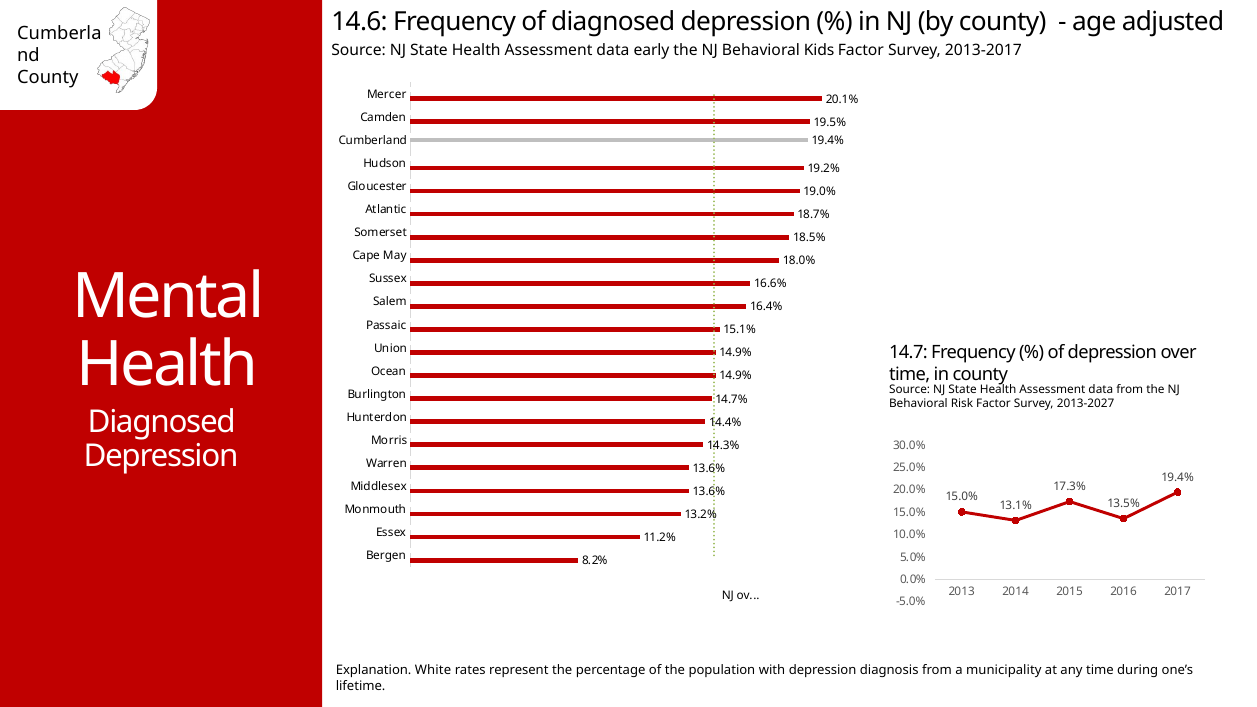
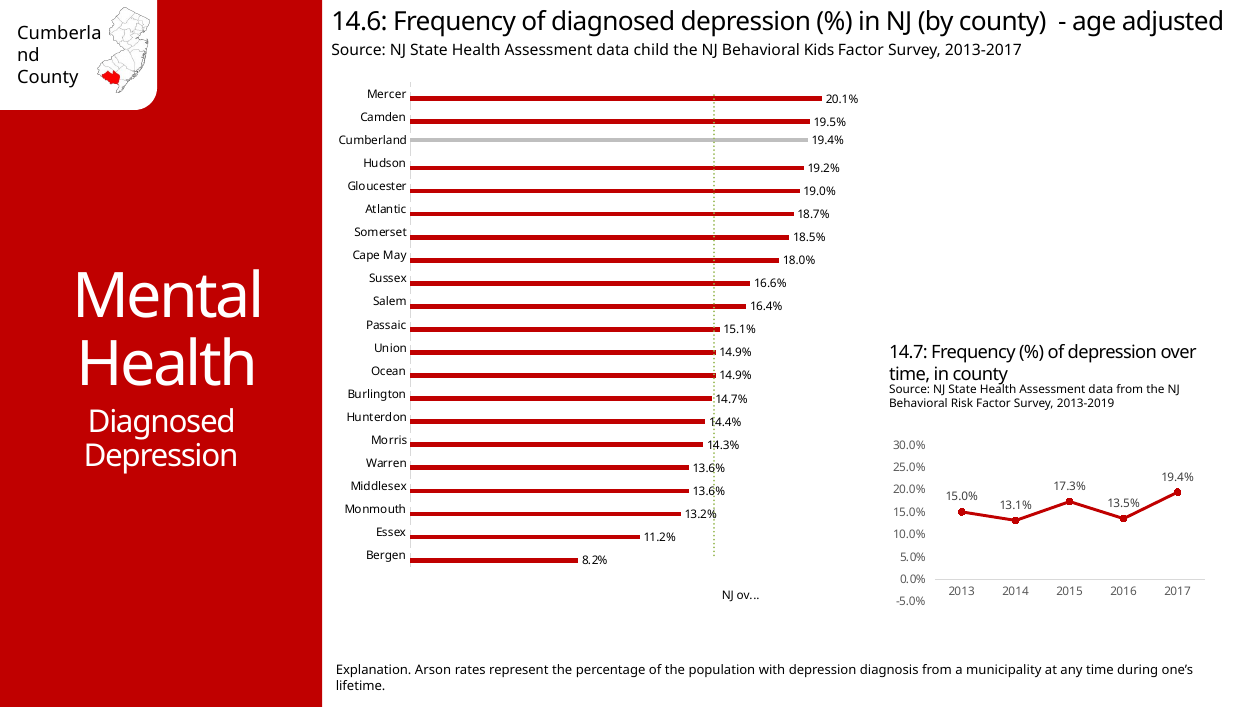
early: early -> child (651, 50)
2013-2027: 2013-2027 -> 2013-2019 (1086, 404)
White: White -> Arson (433, 670)
